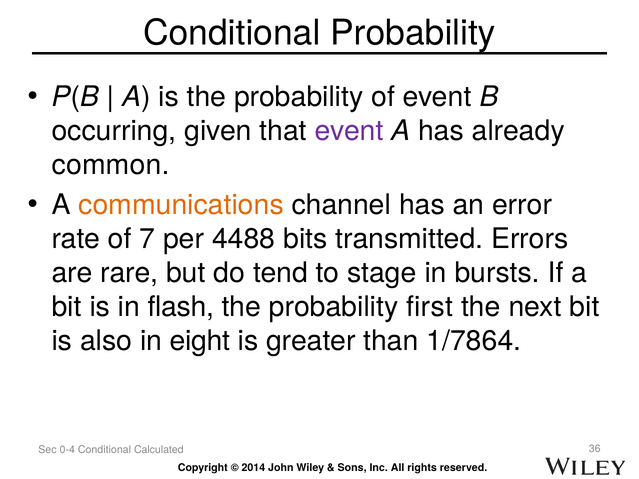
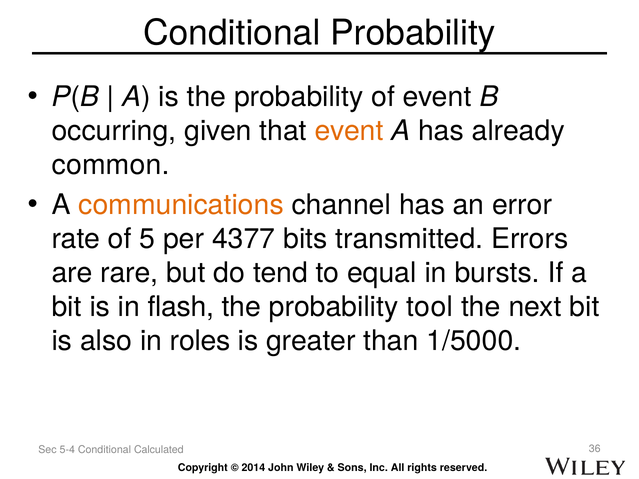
event colour: purple -> orange (349, 131)
7: 7 -> 5 (147, 239)
4488: 4488 -> 4377 (244, 239)
stage: stage -> equal (382, 273)
first: first -> tool (430, 307)
eight: eight -> roles (200, 341)
1/7864: 1/7864 -> 1/5000 (474, 341)
0-4: 0-4 -> 5-4 (67, 450)
